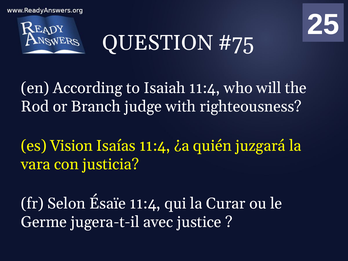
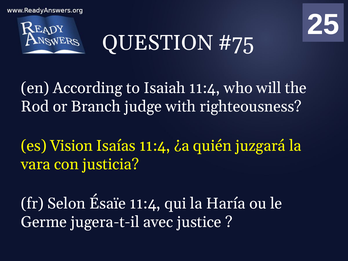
Curar: Curar -> Haría (226, 203)
